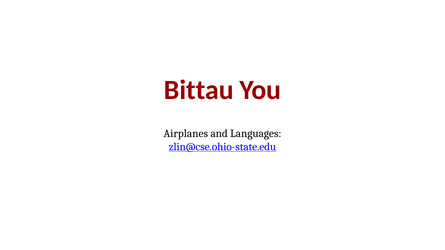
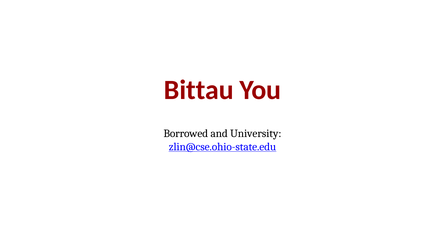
Airplanes: Airplanes -> Borrowed (186, 134)
Languages: Languages -> University (256, 134)
